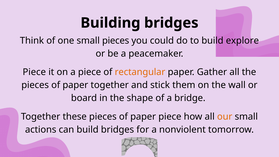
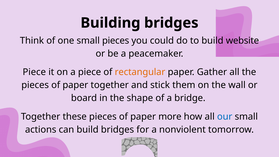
explore: explore -> website (242, 41)
paper piece: piece -> more (170, 117)
our colour: orange -> blue (225, 117)
